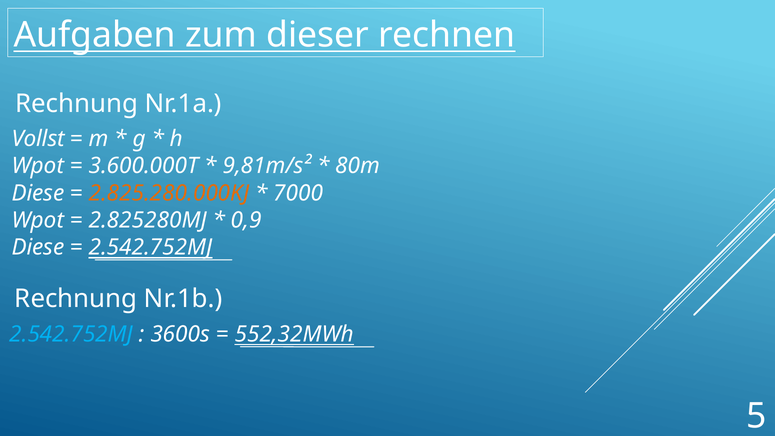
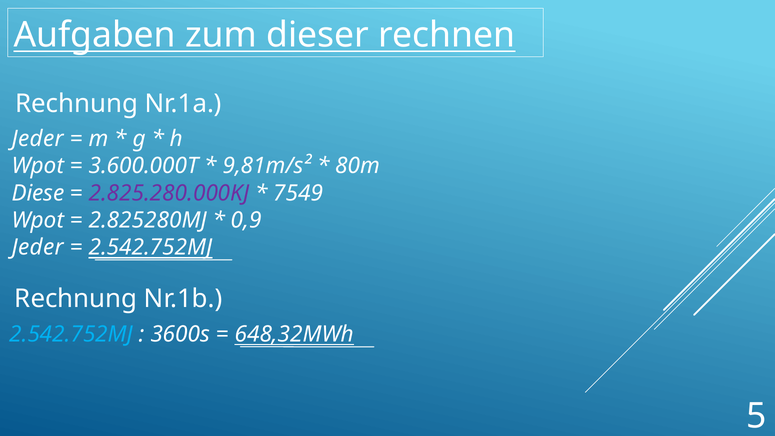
Vollst: Vollst -> Jeder (38, 139)
2.825.280.000KJ colour: orange -> purple (169, 193)
7000: 7000 -> 7549 (298, 193)
Diese: Diese -> Jeder (38, 247)
552,32MWh: 552,32MWh -> 648,32MWh (294, 334)
